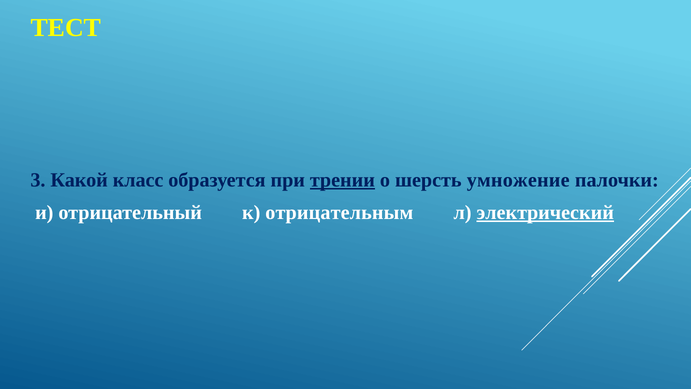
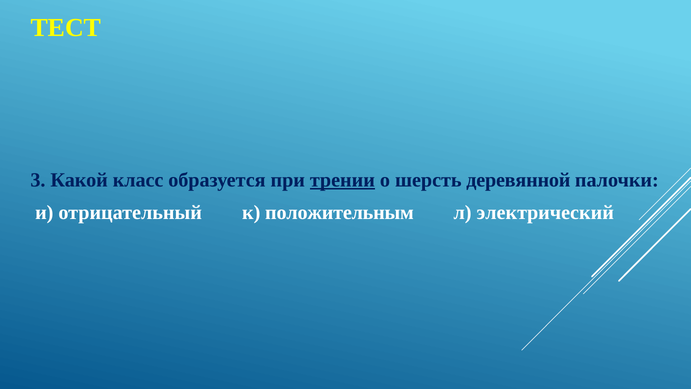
умножение: умножение -> деревянной (518, 180)
отрицательным: отрицательным -> положительным (339, 212)
электрический underline: present -> none (545, 212)
